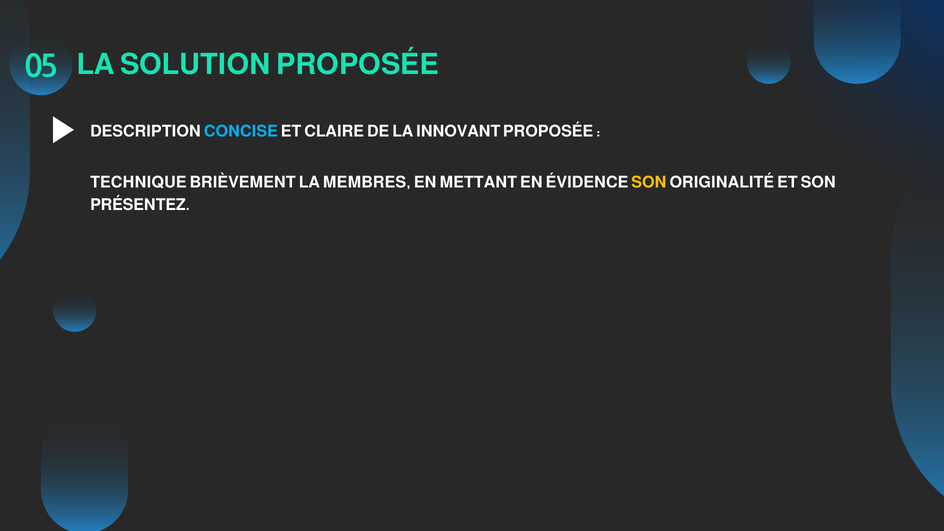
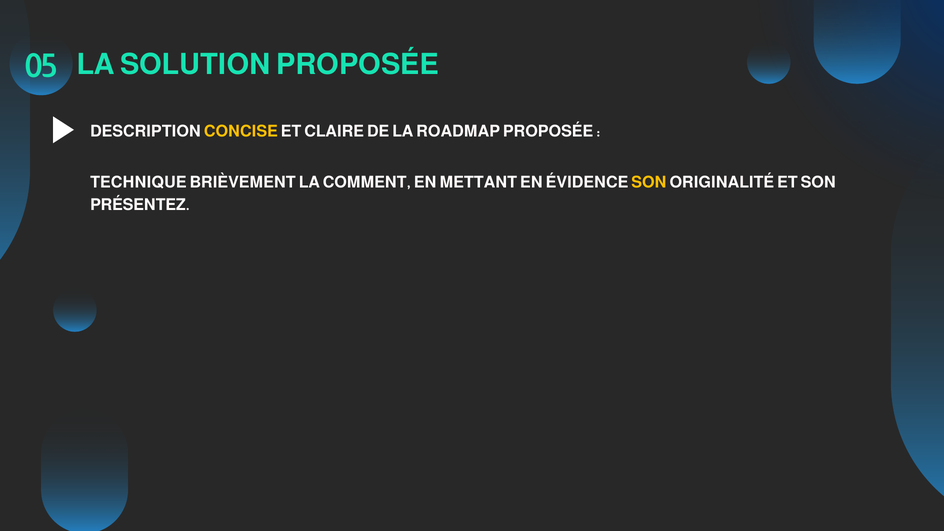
CONCISE colour: light blue -> yellow (241, 131)
INNOVANT: INNOVANT -> ROADMAP (458, 131)
MEMBRES: MEMBRES -> COMMENT (367, 182)
